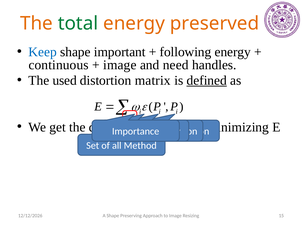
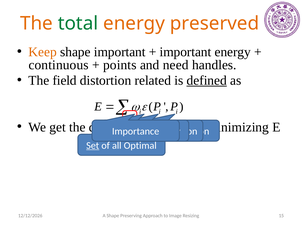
Keep colour: blue -> orange (43, 52)
following: following -> important (185, 52)
image: image -> points (120, 65)
used: used -> field (65, 81)
matrix: matrix -> related (153, 81)
Set underline: none -> present (93, 146)
Method: Method -> Optimal (140, 146)
